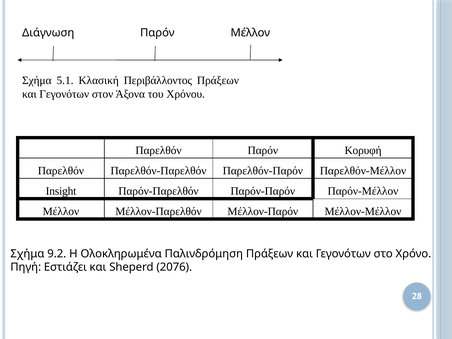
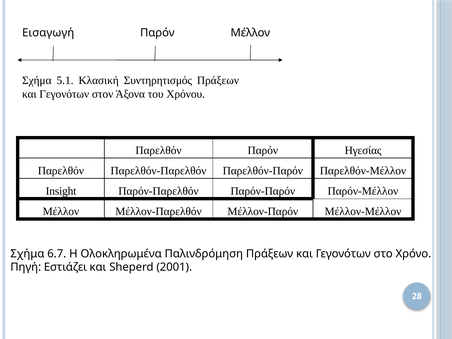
Διάγνωση: Διάγνωση -> Εισαγωγή (48, 33)
Περιβάλλοντος: Περιβάλλοντος -> Συντηρητισμός (158, 80)
Κορυφή: Κορυφή -> Ηγεσίας (363, 150)
9.2: 9.2 -> 6.7 (57, 254)
2076: 2076 -> 2001 (174, 267)
